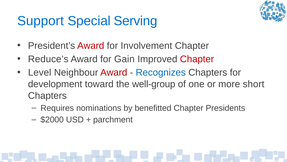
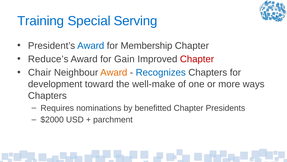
Support: Support -> Training (41, 21)
Award colour: red -> blue (91, 45)
Involvement: Involvement -> Membership (146, 45)
Level: Level -> Chair (40, 72)
Award colour: red -> orange (114, 72)
well-group: well-group -> well-make (154, 84)
short: short -> ways (254, 84)
